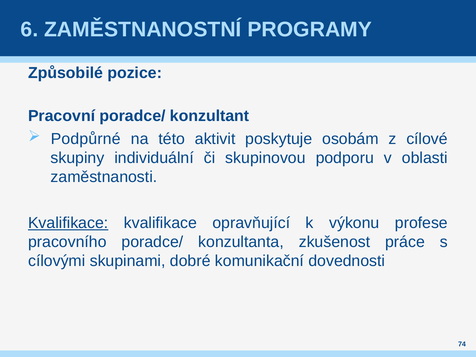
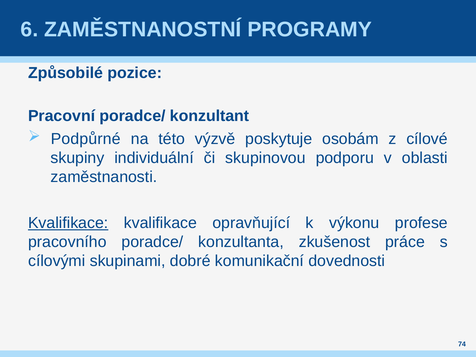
aktivit: aktivit -> výzvě (215, 139)
